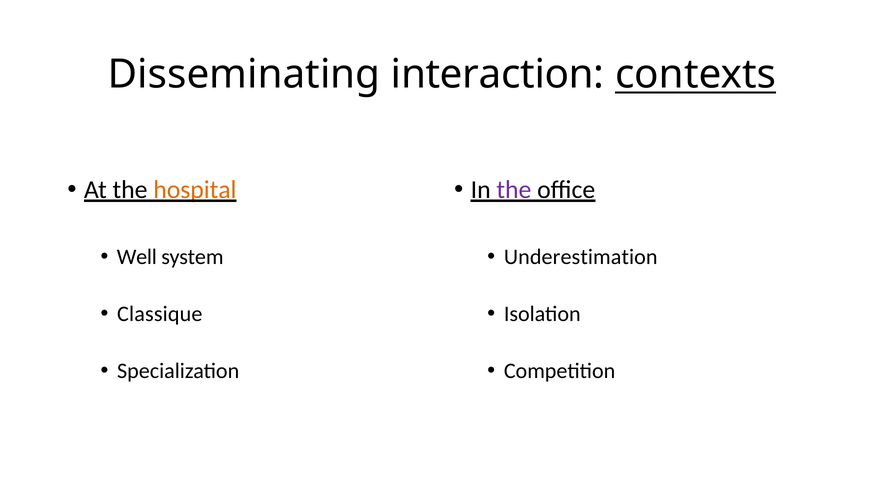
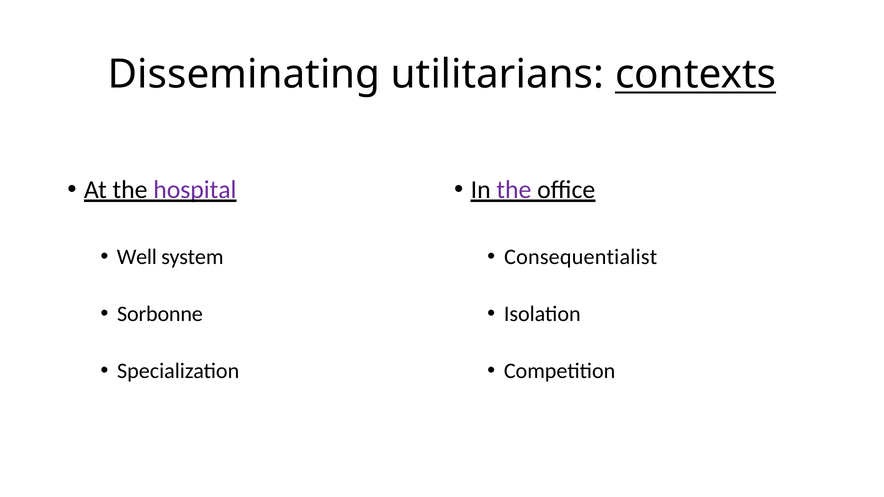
interaction: interaction -> utilitarians (497, 74)
hospital colour: orange -> purple (195, 190)
Underestimation: Underestimation -> Consequentialist (581, 257)
Classique: Classique -> Sorbonne (160, 314)
